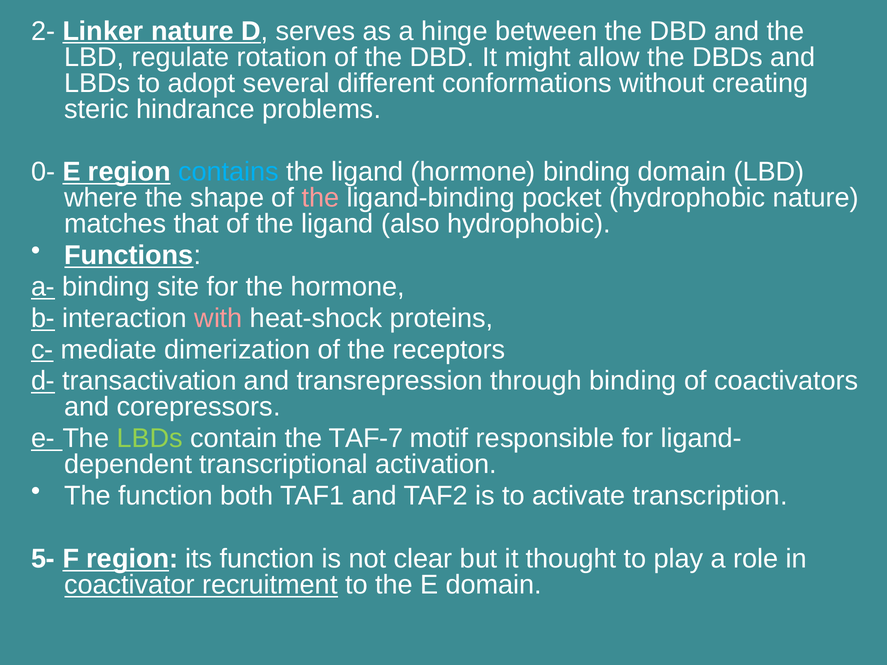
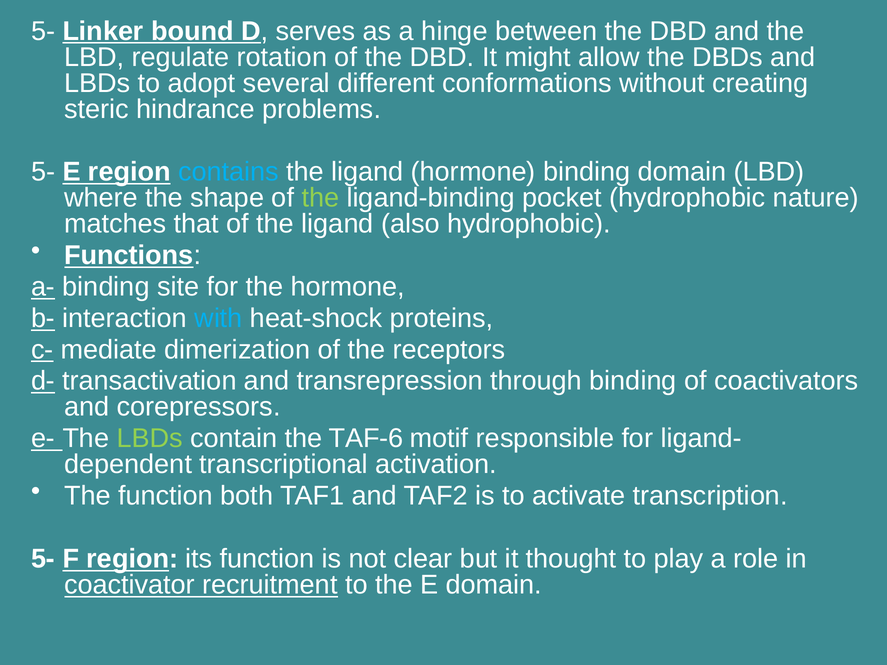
2-: 2- -> 5- (43, 31)
Linker nature: nature -> bound (192, 31)
0-: 0- -> 5- (43, 172)
the colour: pink -> light green (320, 198)
with colour: pink -> light blue (219, 318)
TAF-7: TAF-7 -> TAF-6 (366, 439)
